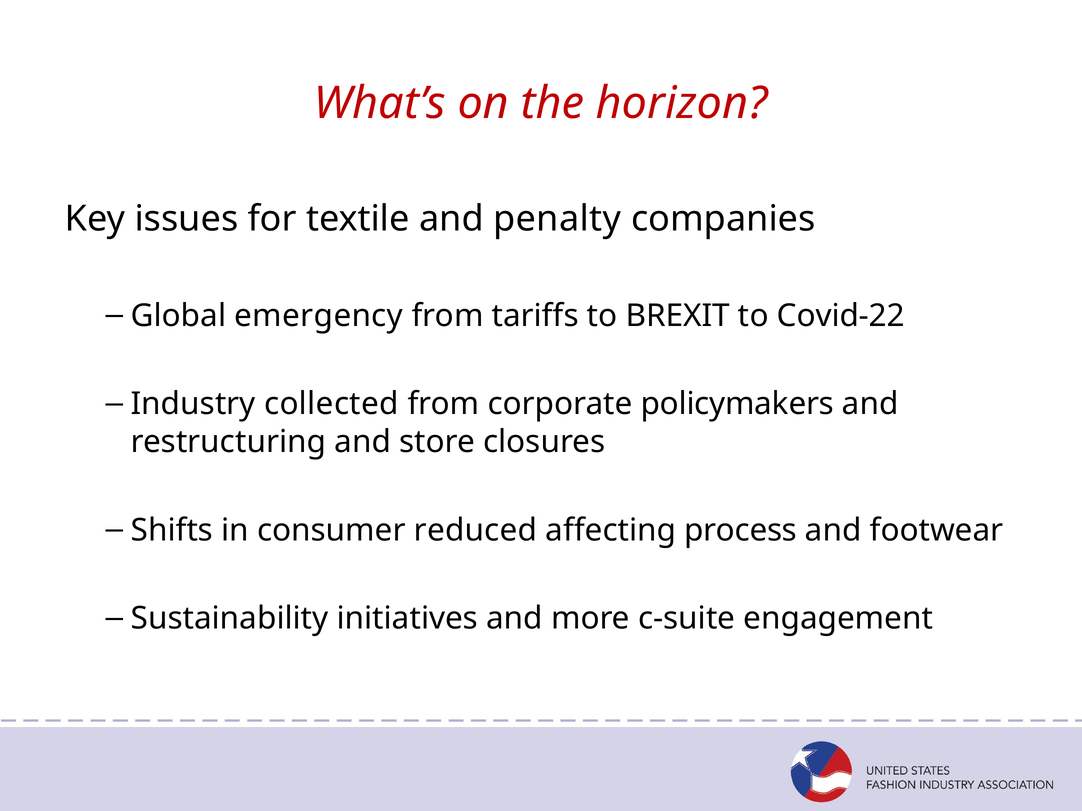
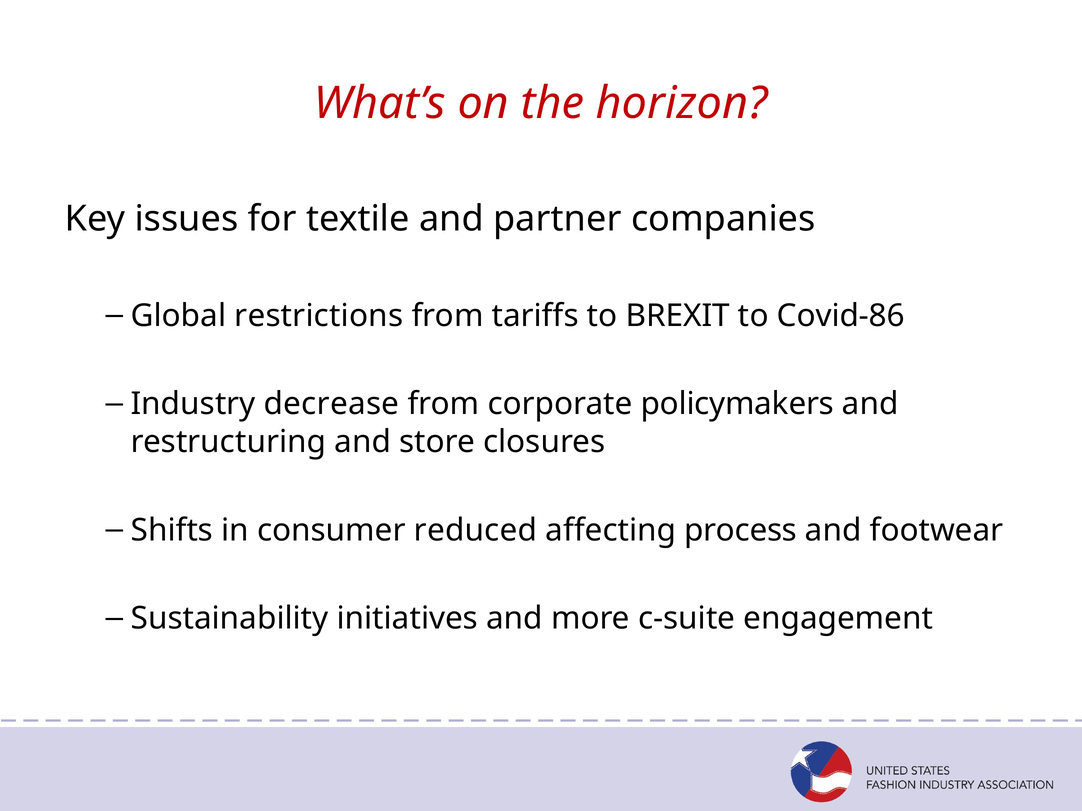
penalty: penalty -> partner (557, 219)
emergency: emergency -> restrictions (319, 316)
Covid-22: Covid-22 -> Covid-86 (841, 316)
collected: collected -> decrease (331, 404)
